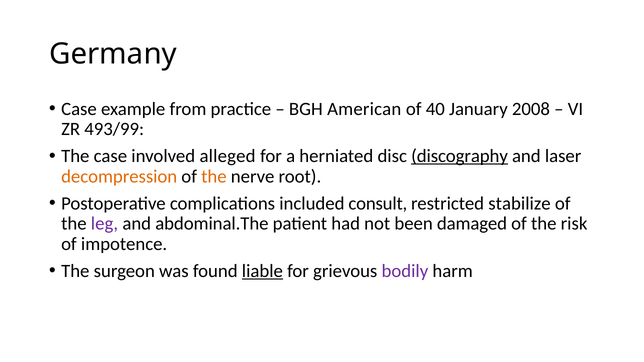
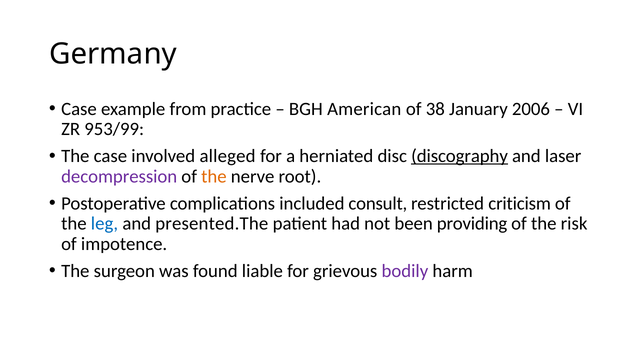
40: 40 -> 38 (435, 109)
2008: 2008 -> 2006 (531, 109)
493/99: 493/99 -> 953/99 (114, 129)
decompression colour: orange -> purple (119, 176)
stabilize: stabilize -> criticism (520, 203)
leg colour: purple -> blue (104, 224)
abdominal.The: abdominal.The -> presented.The (212, 224)
damaged: damaged -> providing (472, 224)
liable underline: present -> none (262, 271)
